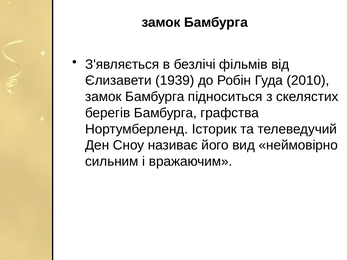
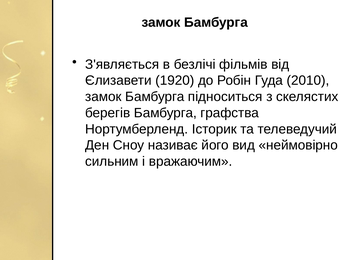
1939: 1939 -> 1920 (175, 81)
